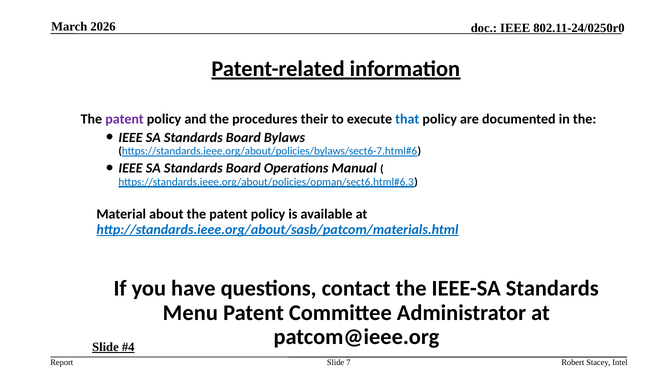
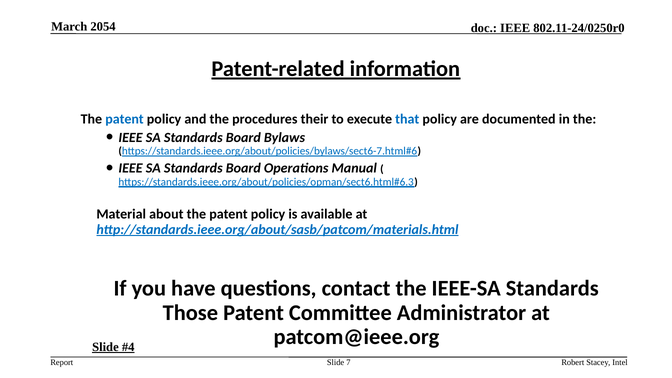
2026: 2026 -> 2054 (103, 27)
patent colour: purple -> blue (125, 119)
Menu: Menu -> Those (190, 313)
